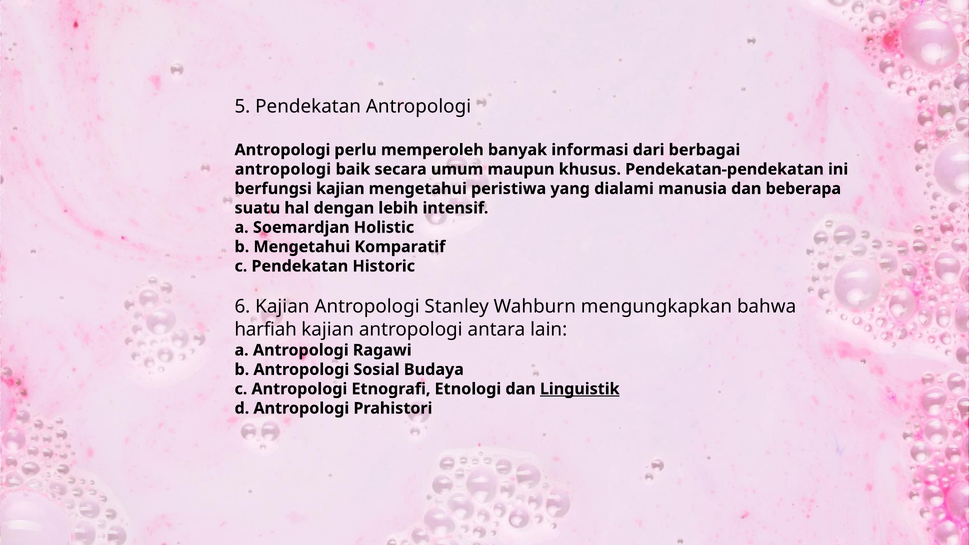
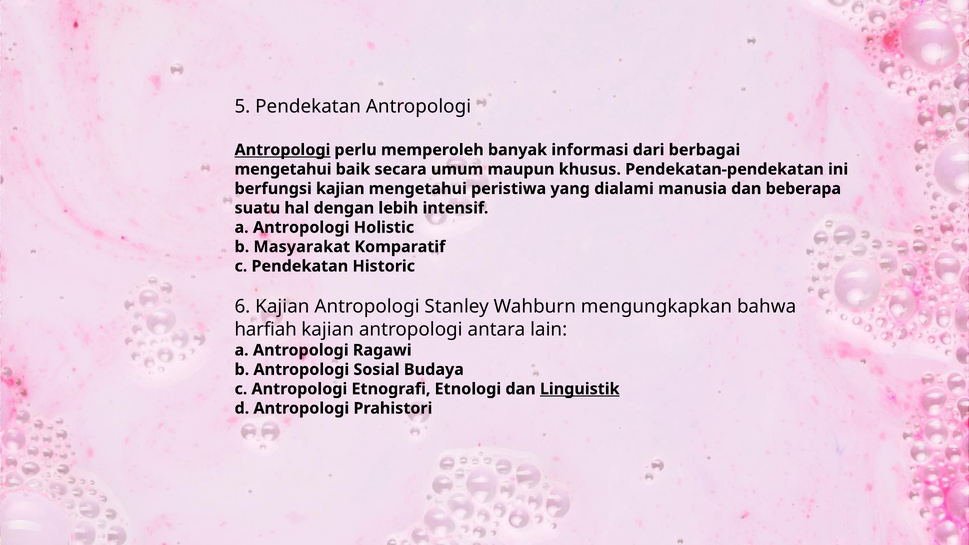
Antropologi underline: none -> present (282, 150)
antropologi: antropologi -> mengetahui (283, 169)
Soemardjan: Soemardjan -> Antropologi (301, 227)
b Mengetahui: Mengetahui -> Masyarakat (302, 247)
